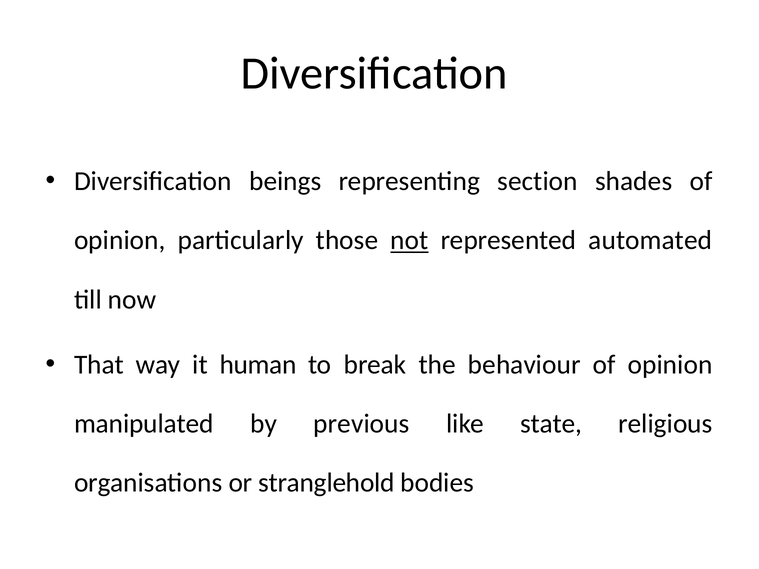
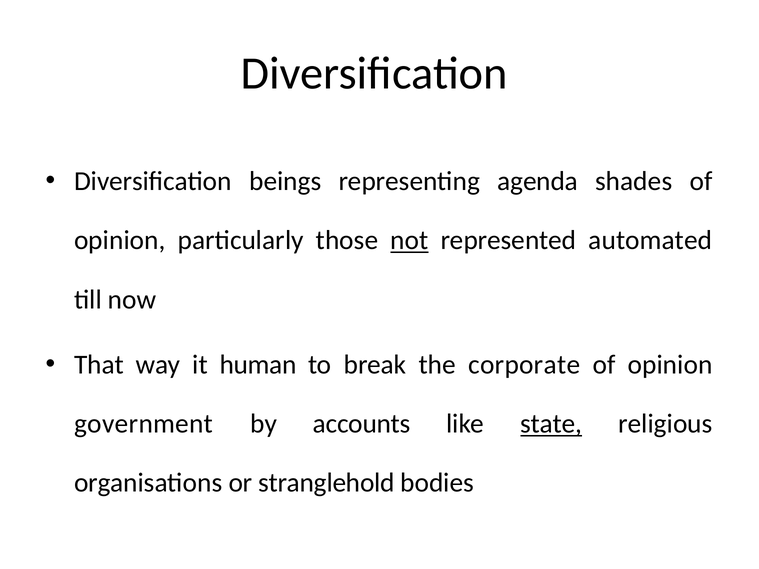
section: section -> agenda (538, 181)
behaviour: behaviour -> corporate (524, 365)
manipulated: manipulated -> government (144, 424)
previous: previous -> accounts (362, 424)
state underline: none -> present (551, 424)
